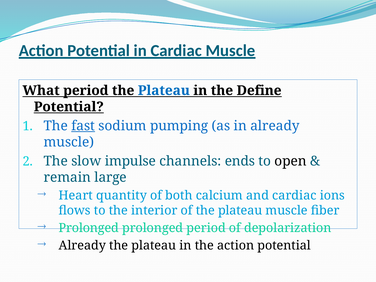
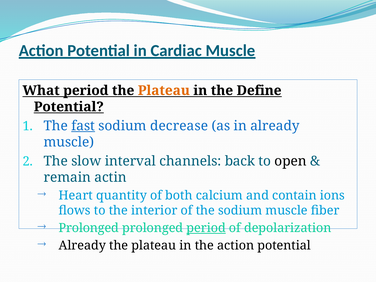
Plateau colour: blue -> orange (164, 91)
pumping: pumping -> decrease (179, 126)
impulse: impulse -> interval (130, 161)
ends: ends -> back (240, 161)
large: large -> actin (111, 177)
and cardiac: cardiac -> contain (294, 195)
of the plateau: plateau -> sodium (240, 210)
period underline: none -> present (206, 228)
